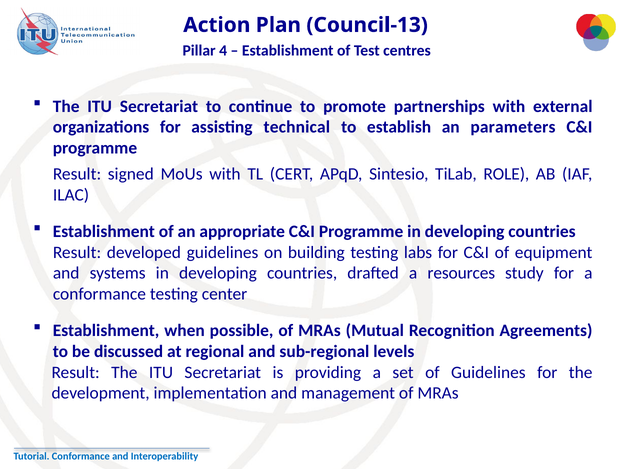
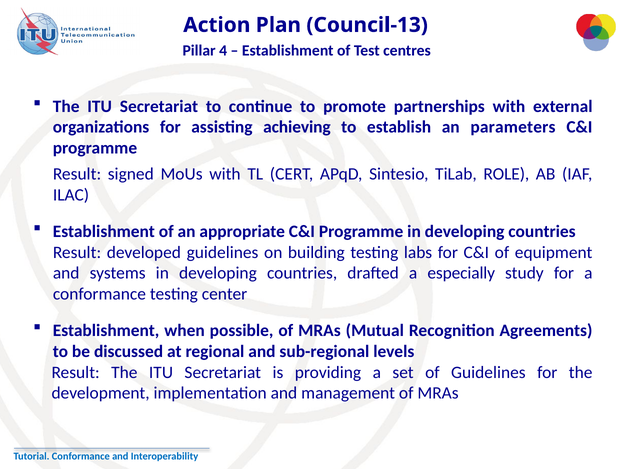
technical: technical -> achieving (297, 127)
resources: resources -> especially (461, 274)
